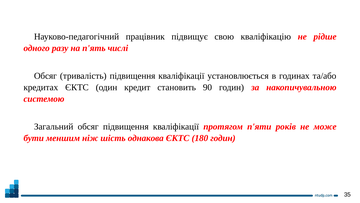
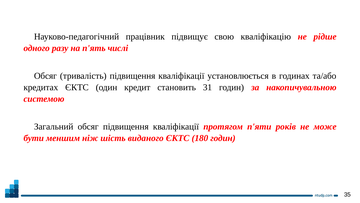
90: 90 -> 31 (207, 87)
однакова: однакова -> виданого (146, 138)
